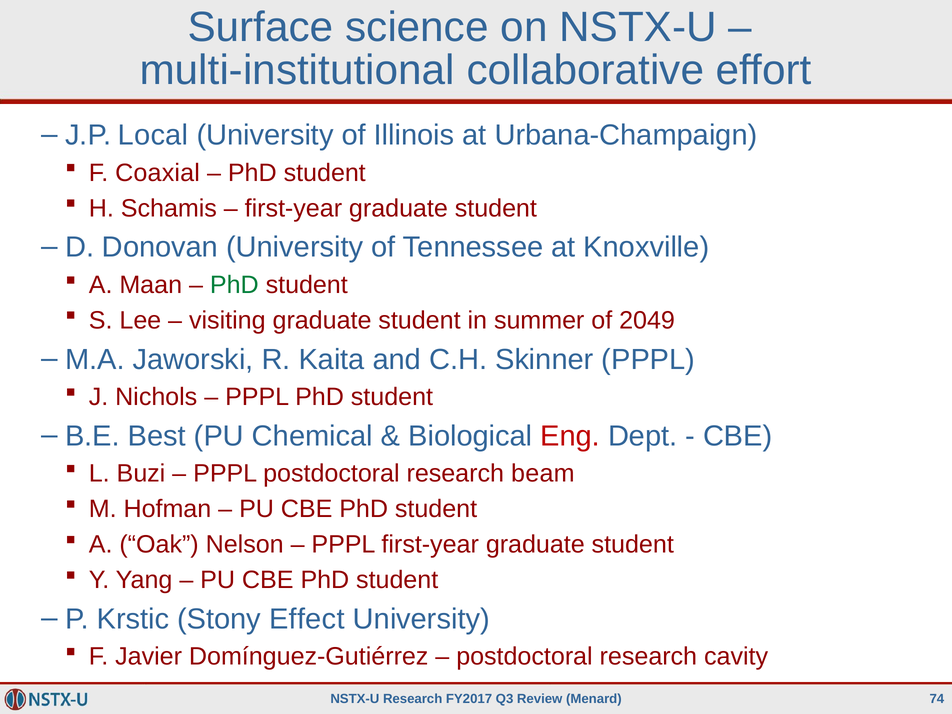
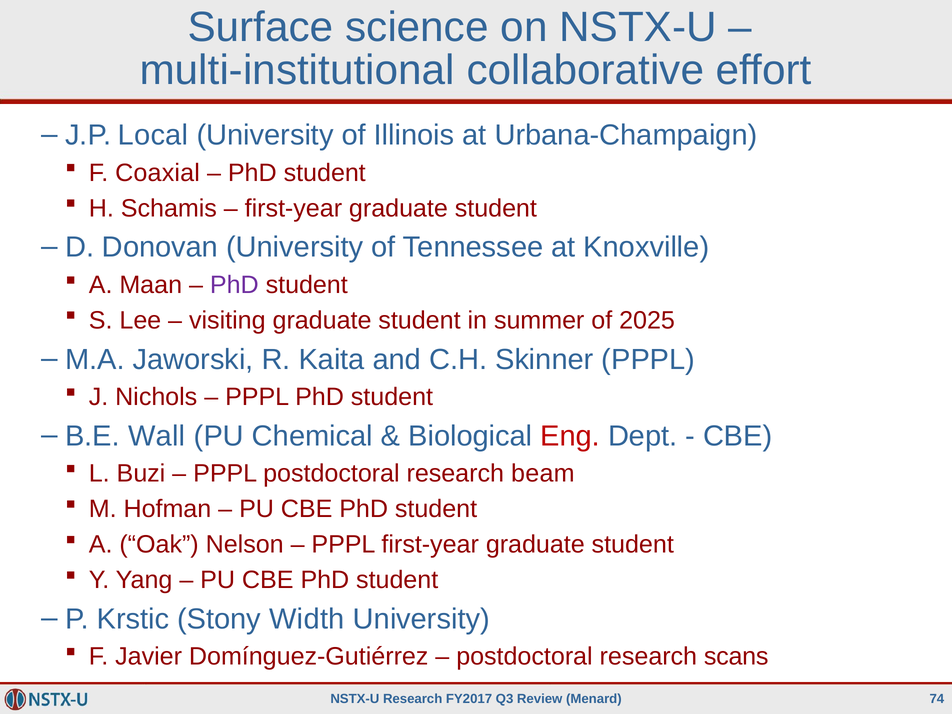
PhD colour: green -> purple (234, 285)
2049: 2049 -> 2025 (647, 320)
Best: Best -> Wall (157, 436)
Effect: Effect -> Width (307, 619)
cavity: cavity -> scans (736, 657)
